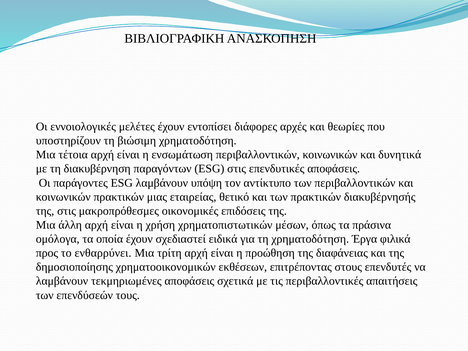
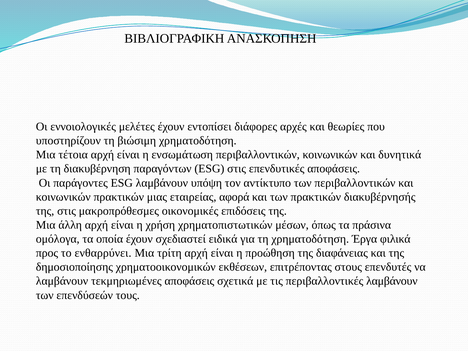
θετικό: θετικό -> αφορά (234, 197)
περιβαλλοντικές απαιτήσεις: απαιτήσεις -> λαμβάνουν (392, 281)
